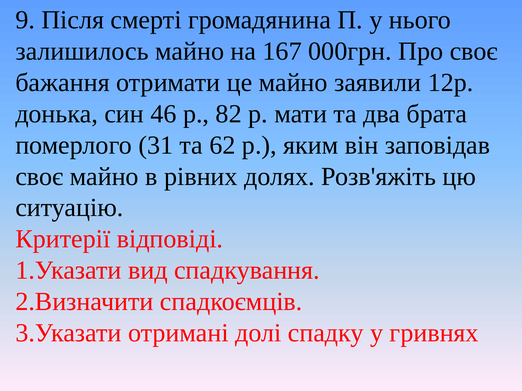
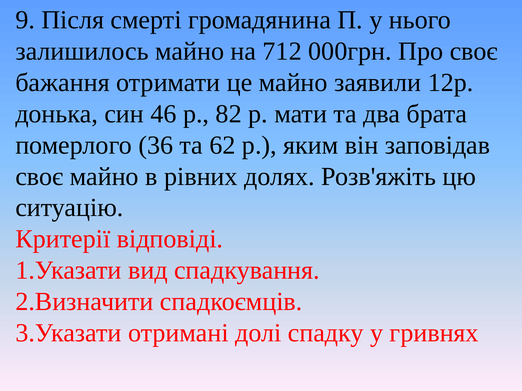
167: 167 -> 712 (282, 51)
31: 31 -> 36 (156, 145)
